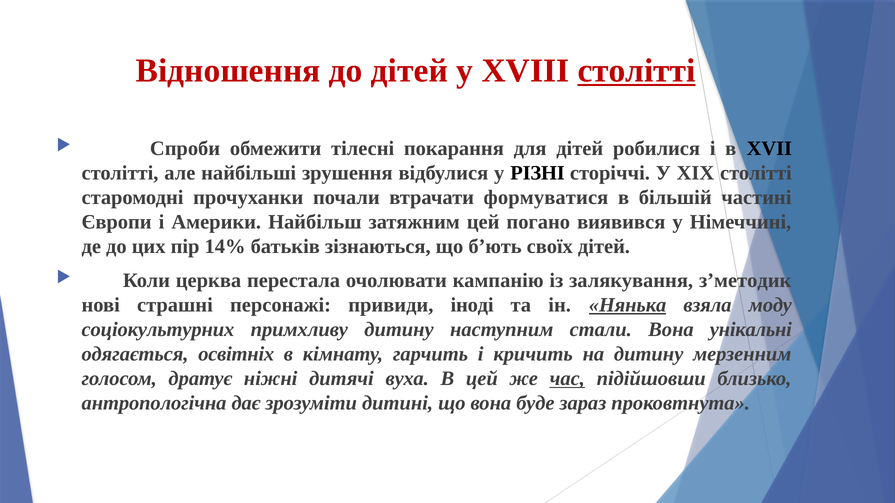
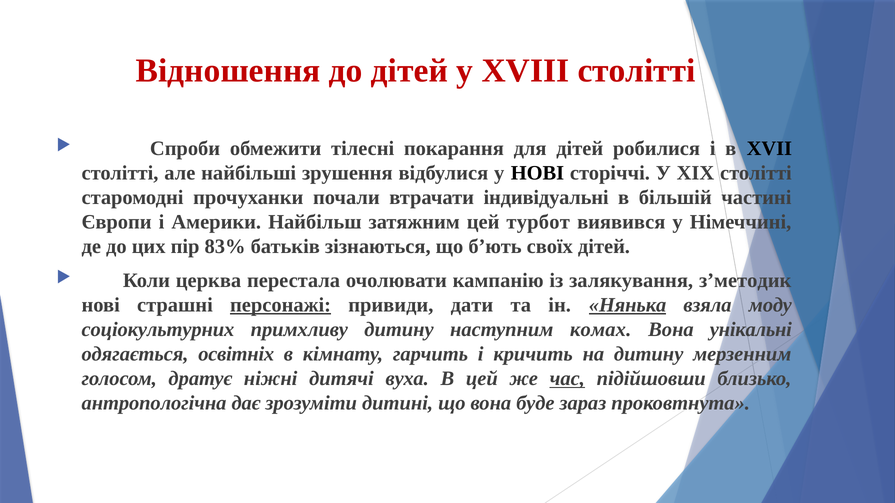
столітті underline: present -> none (637, 71)
у РІЗНІ: РІЗНІ -> НОВІ (537, 173)
формуватися: формуватися -> індивідуальні (546, 198)
погано: погано -> турбот (538, 222)
14%: 14% -> 83% (225, 247)
персонажі underline: none -> present (281, 305)
іноді: іноді -> дати (472, 305)
стали: стали -> комах (601, 330)
